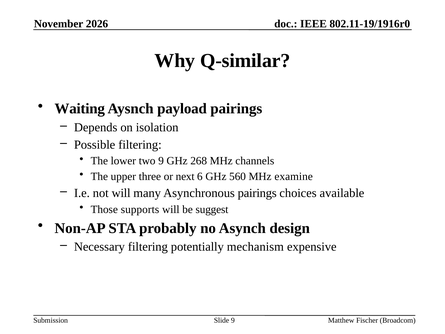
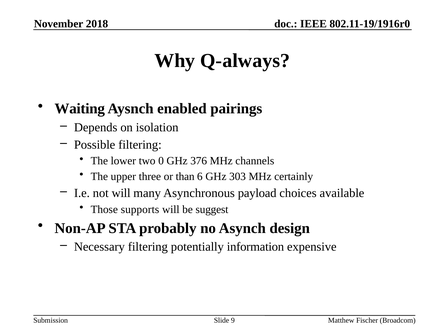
2026: 2026 -> 2018 (97, 24)
Q-similar: Q-similar -> Q-always (245, 61)
payload: payload -> enabled (182, 109)
two 9: 9 -> 0 (161, 161)
268: 268 -> 376 (199, 161)
next: next -> than (185, 176)
560: 560 -> 303 (238, 176)
examine: examine -> certainly (294, 176)
Asynchronous pairings: pairings -> payload (257, 193)
mechanism: mechanism -> information (255, 247)
